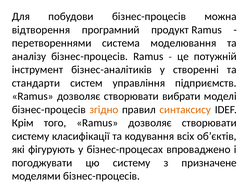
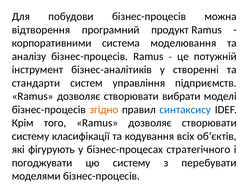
перетвореннями: перетвореннями -> корпоративними (52, 43)
синтаксису colour: orange -> blue (185, 109)
впроваджено: впроваджено -> стратегічного (198, 149)
призначене: призначене -> перебувати (209, 163)
